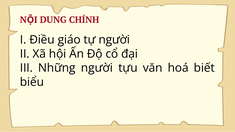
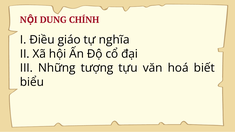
tự người: người -> nghĩa (114, 40)
Những người: người -> tượng (97, 68)
